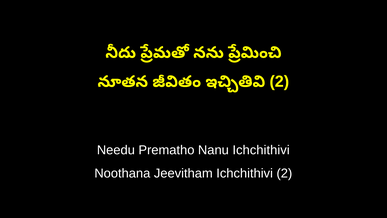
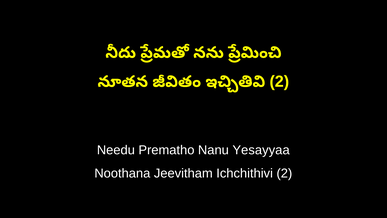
Nanu Ichchithivi: Ichchithivi -> Yesayyaa (261, 150)
